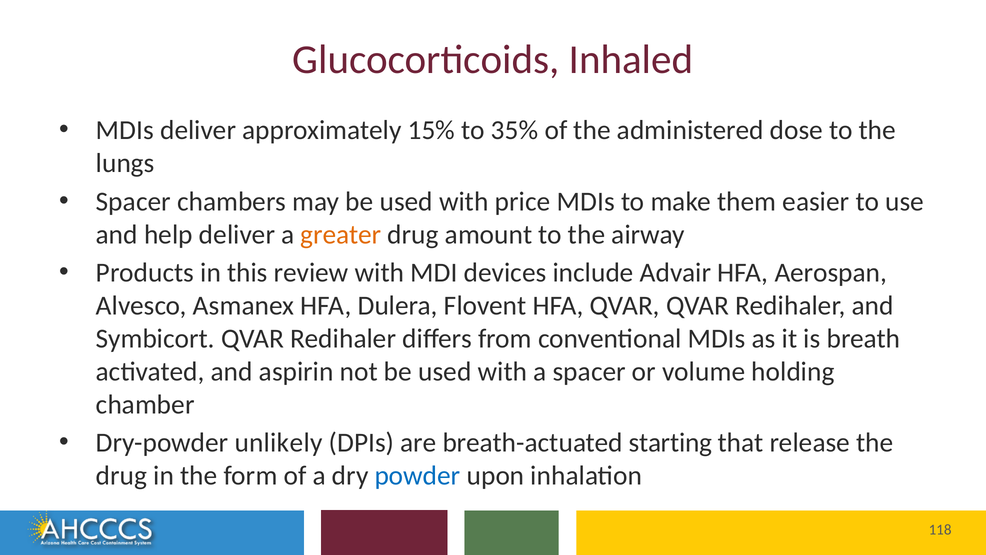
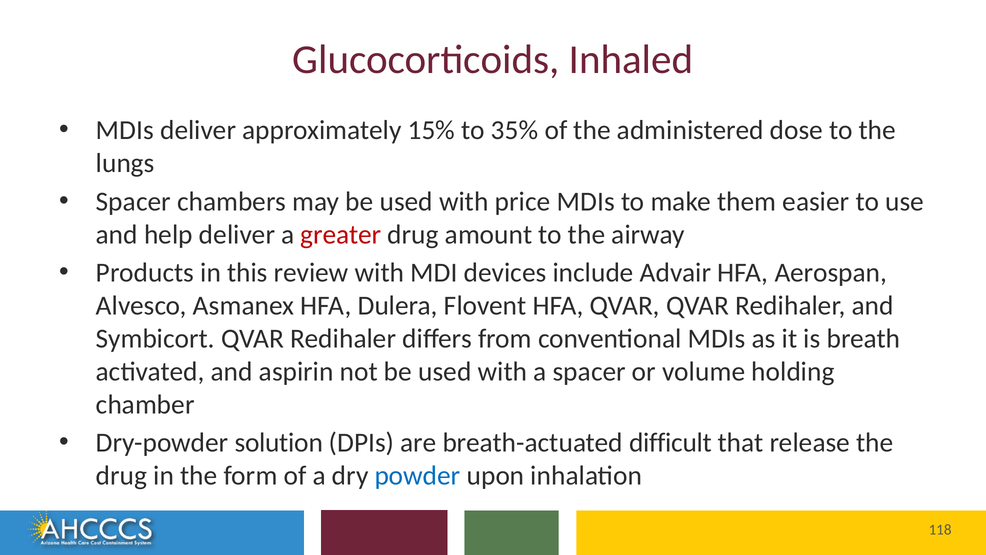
greater colour: orange -> red (341, 234)
unlikely: unlikely -> solution (279, 443)
starting: starting -> difficult (670, 443)
